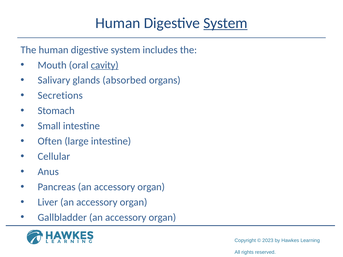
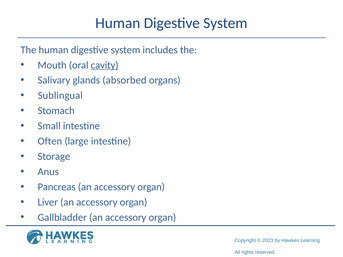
System underline: present -> none (226, 23)
Secretions: Secretions -> Sublingual (60, 96)
Cellular: Cellular -> Storage (54, 157)
